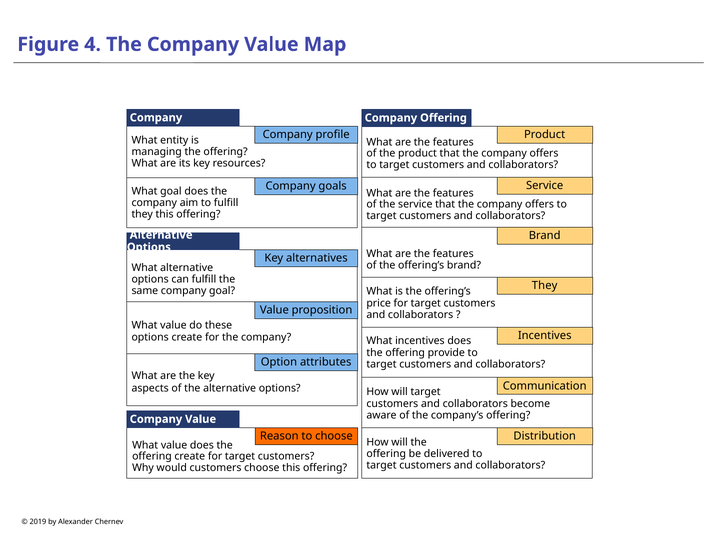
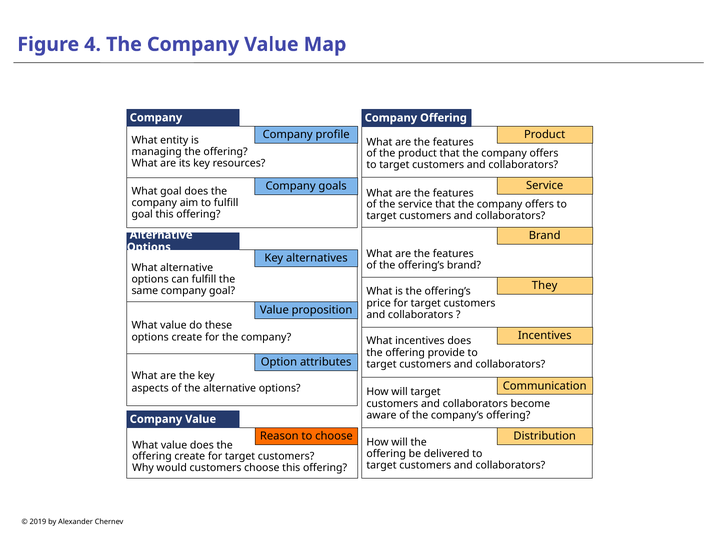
they: they -> goal (142, 214)
